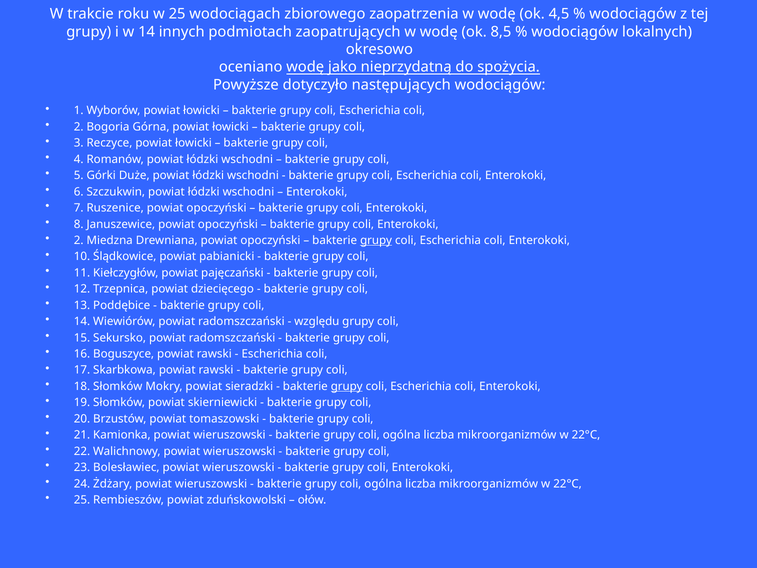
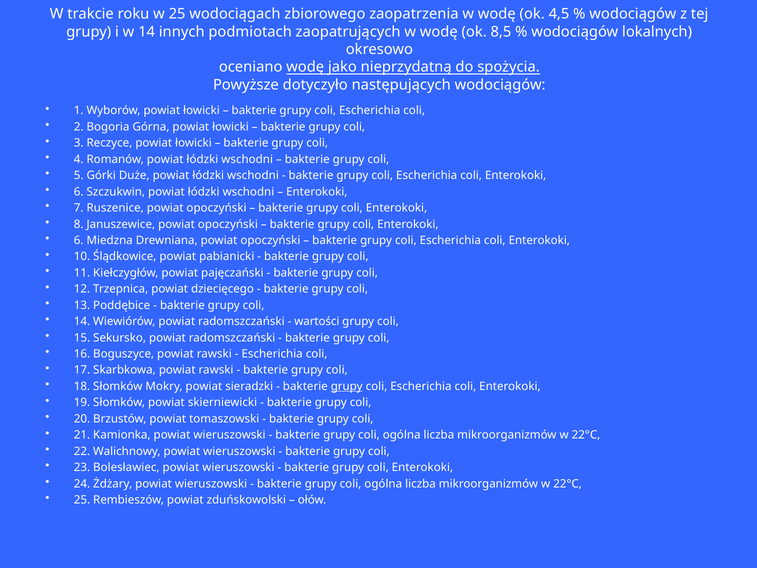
2: 2 -> 6 (79, 240)
grupy underline: present -> none (376, 240)
względu: względu -> wartości (317, 321)
